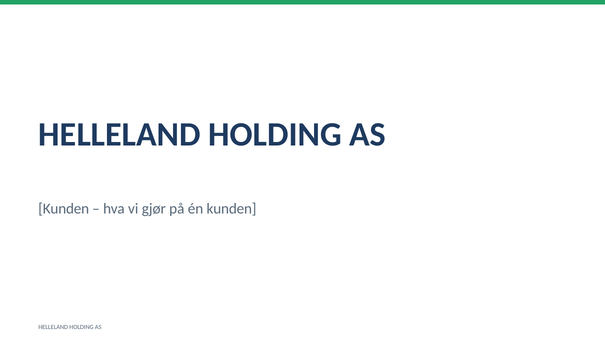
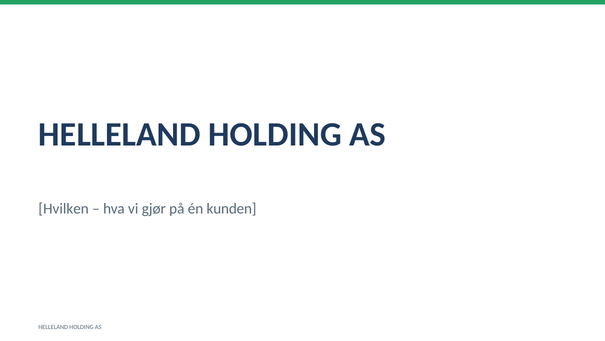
Kunden: Kunden -> Hvilken (64, 208)
